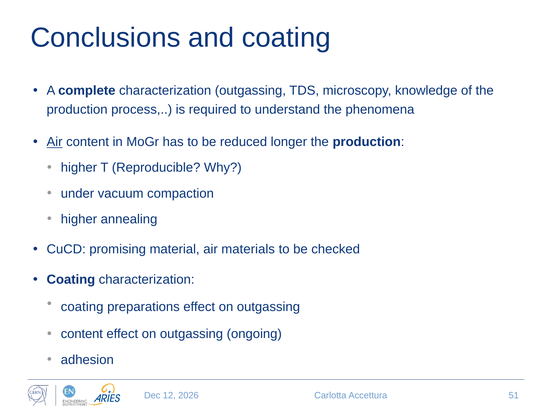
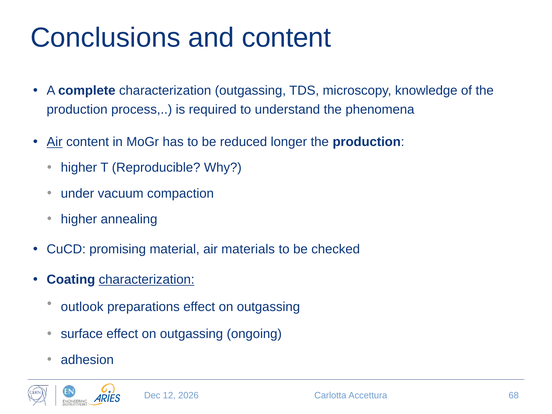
and coating: coating -> content (286, 38)
characterization underline: none -> present (147, 280)
coating: coating -> outlook (82, 307)
content: content -> surface (82, 334)
51: 51 -> 68 (514, 395)
